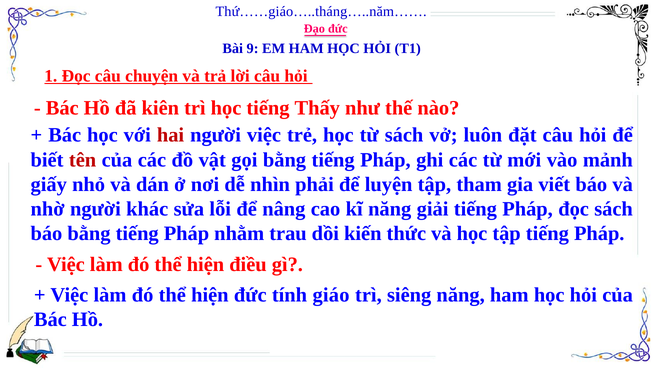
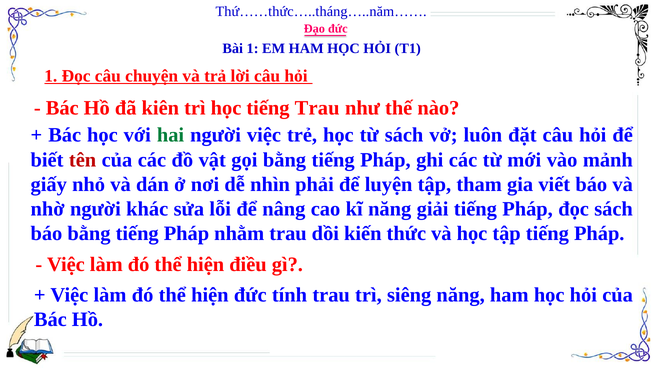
Thứ……giáo…..tháng…..năm……: Thứ……giáo…..tháng…..năm…… -> Thứ……thức…..tháng…..năm…… (321, 11)
Bài 9: 9 -> 1 (253, 49)
tiếng Thấy: Thấy -> Trau (317, 108)
hai colour: red -> green (171, 135)
tính giáo: giáo -> trau (331, 295)
